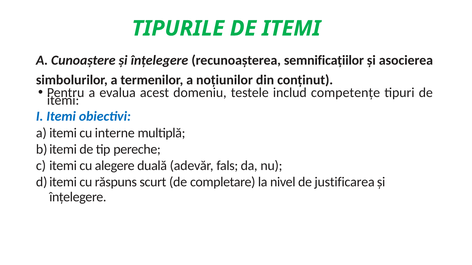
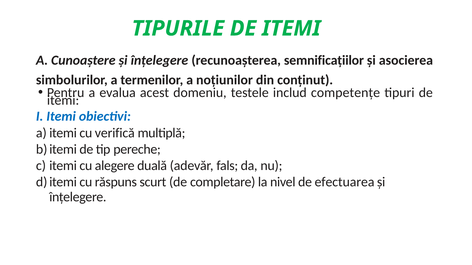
interne: interne -> verifică (115, 133)
justificarea: justificarea -> efectuarea (345, 182)
